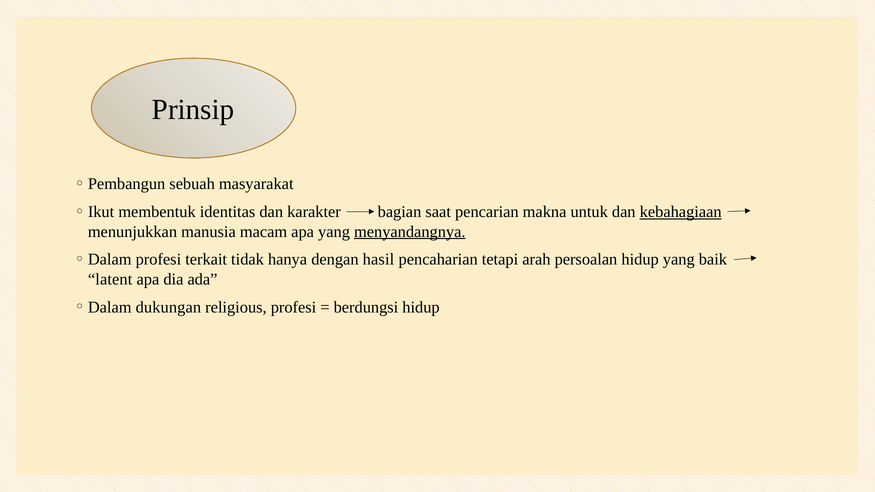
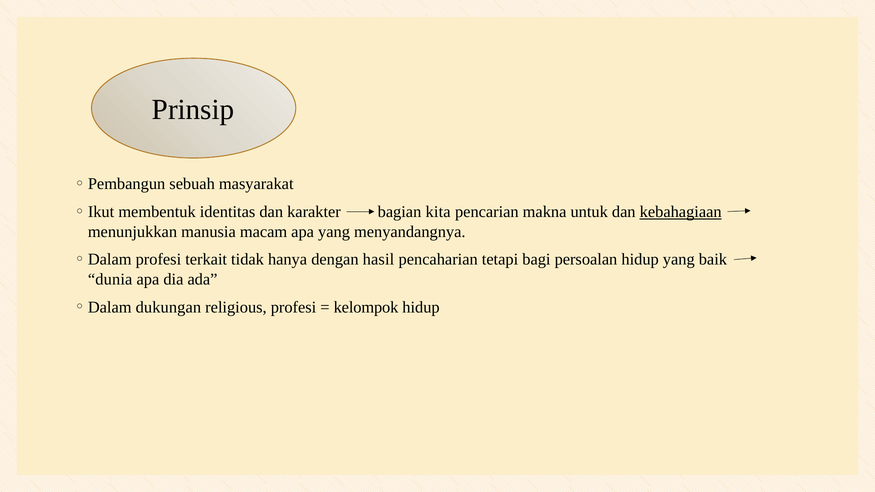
saat: saat -> kita (438, 212)
menyandangnya underline: present -> none (410, 232)
arah: arah -> bagi (536, 260)
latent: latent -> dunia (110, 279)
berdungsi: berdungsi -> kelompok (366, 307)
